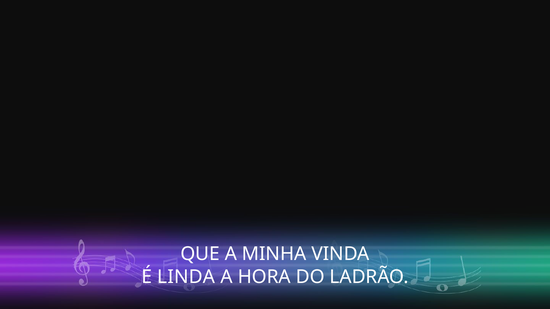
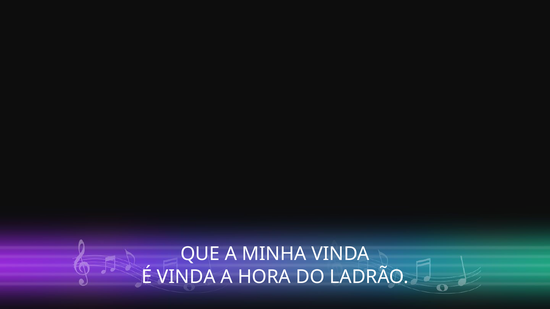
É LINDA: LINDA -> VINDA (186, 277)
